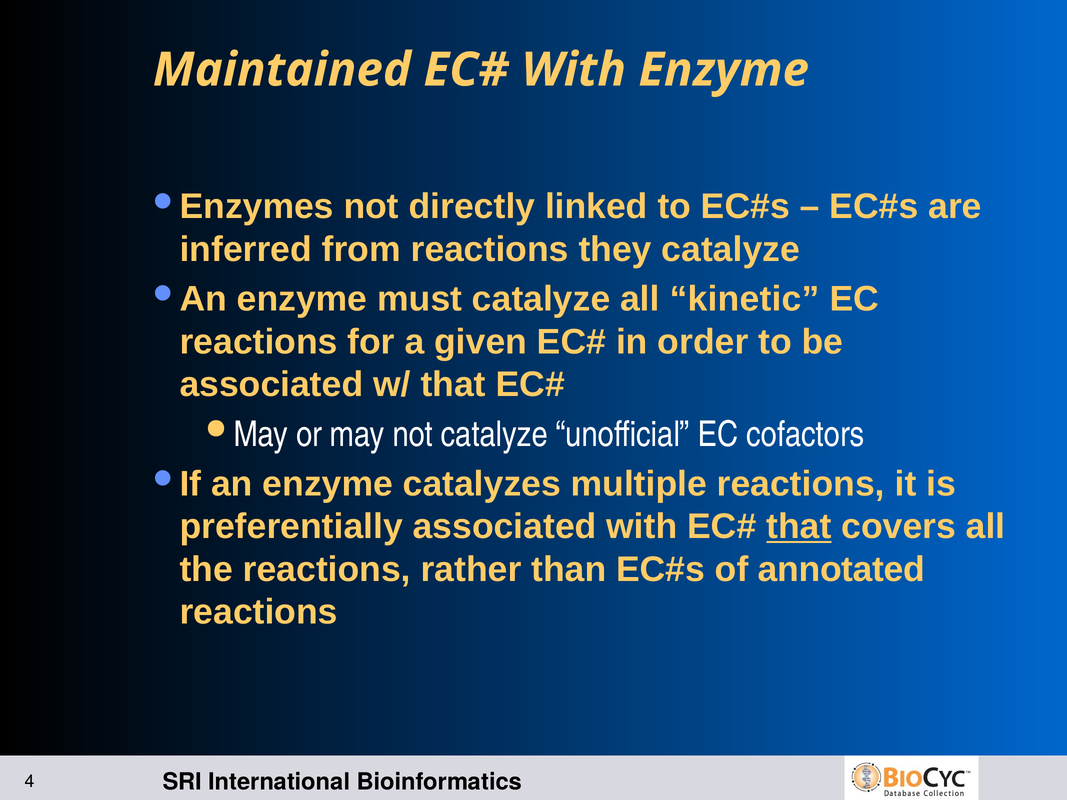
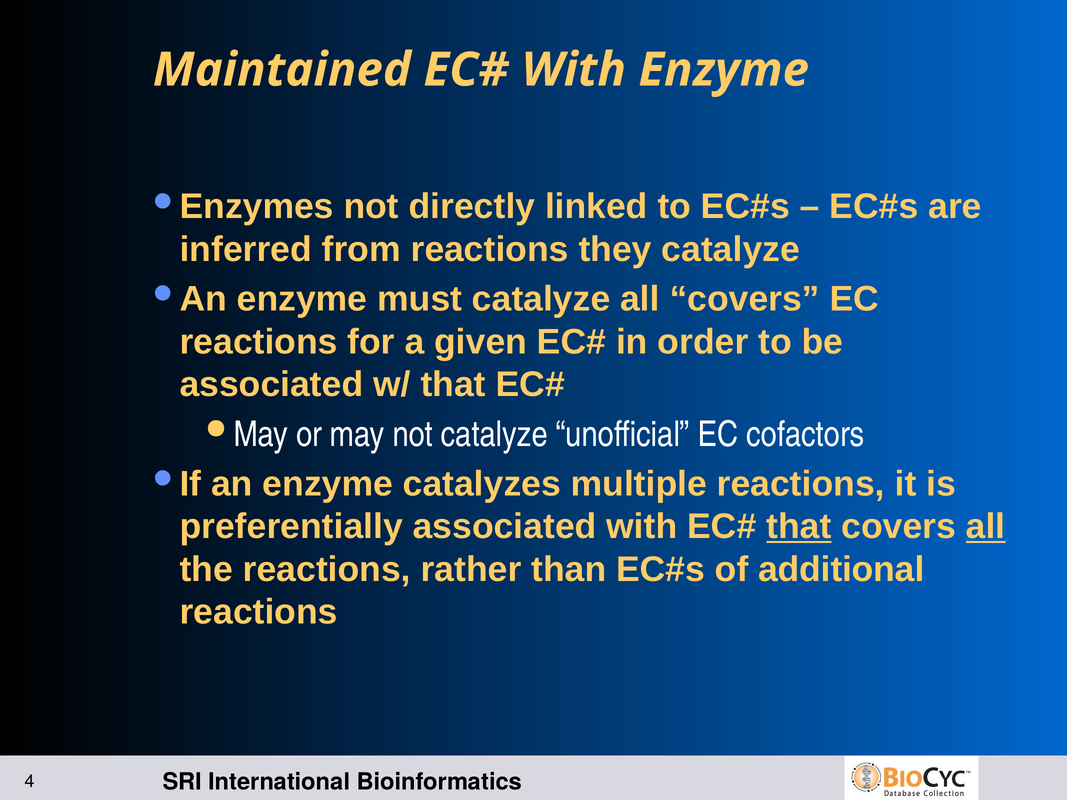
all kinetic: kinetic -> covers (745, 299)
all underline: none -> present (986, 527)
annotated: annotated -> additional (841, 570)
